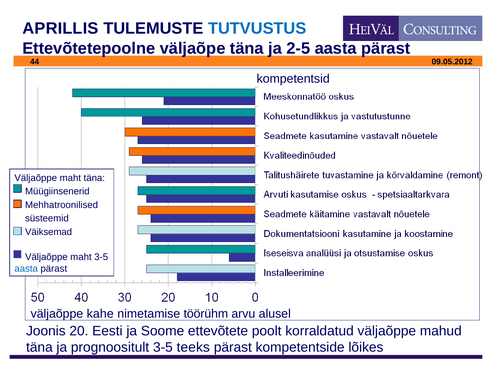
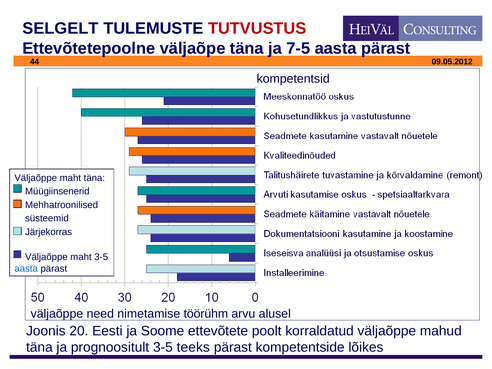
APRILLIS: APRILLIS -> SELGELT (61, 29)
TUTVUSTUS colour: blue -> red (257, 29)
2-5: 2-5 -> 7-5 (298, 48)
Väiksemad: Väiksemad -> Järjekorras (49, 232)
kahe: kahe -> need (100, 314)
